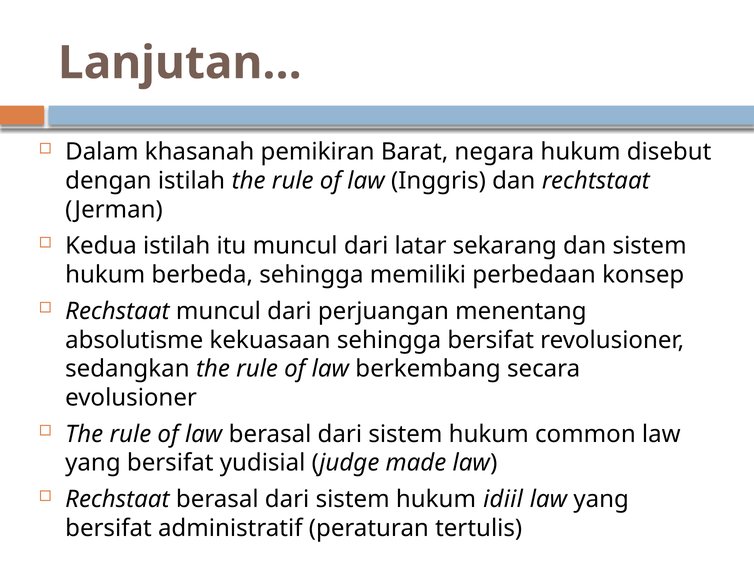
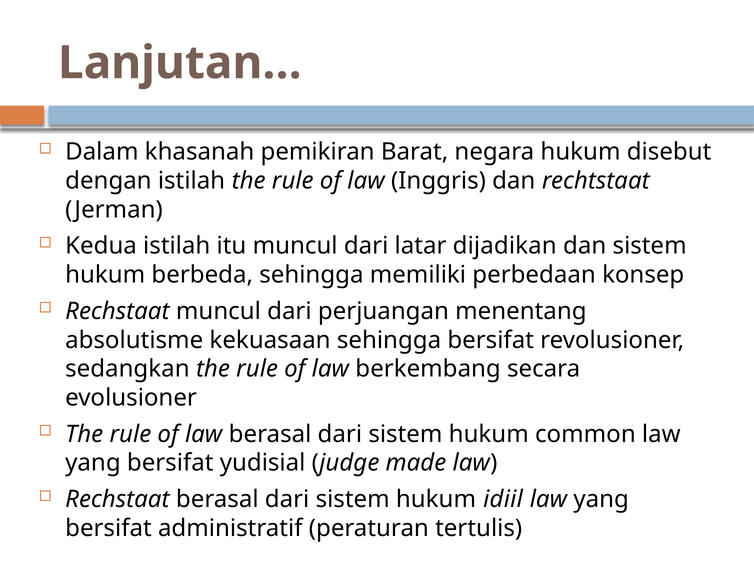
sekarang: sekarang -> dijadikan (505, 246)
